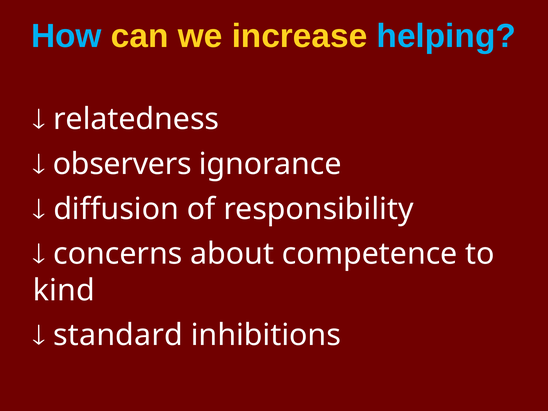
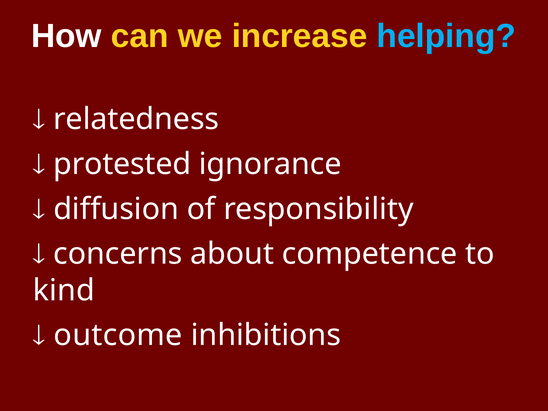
How colour: light blue -> white (66, 36)
observers: observers -> protested (122, 164)
standard: standard -> outcome (118, 335)
